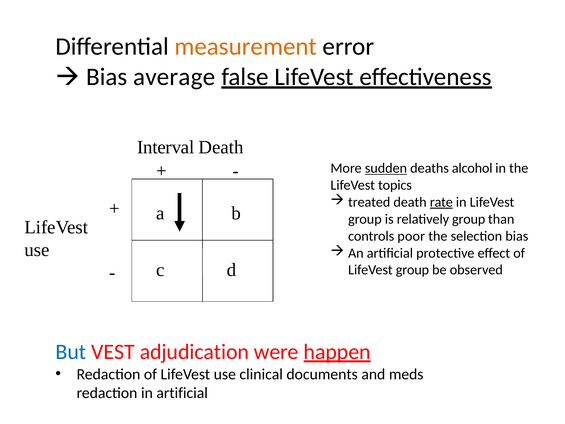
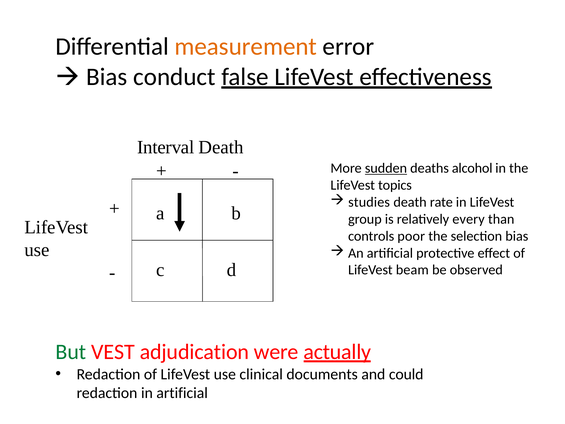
average: average -> conduct (174, 77)
treated: treated -> studies (369, 202)
rate underline: present -> none (441, 202)
relatively group: group -> every (469, 219)
group: group -> beam (412, 270)
But colour: blue -> green (71, 352)
happen: happen -> actually (337, 352)
meds: meds -> could (406, 374)
